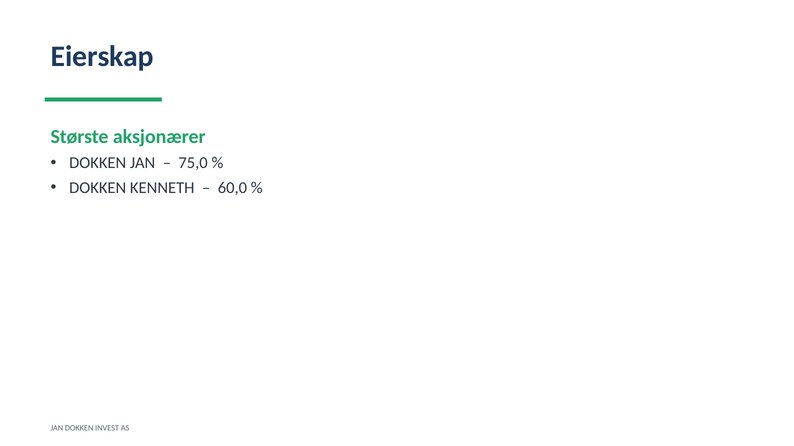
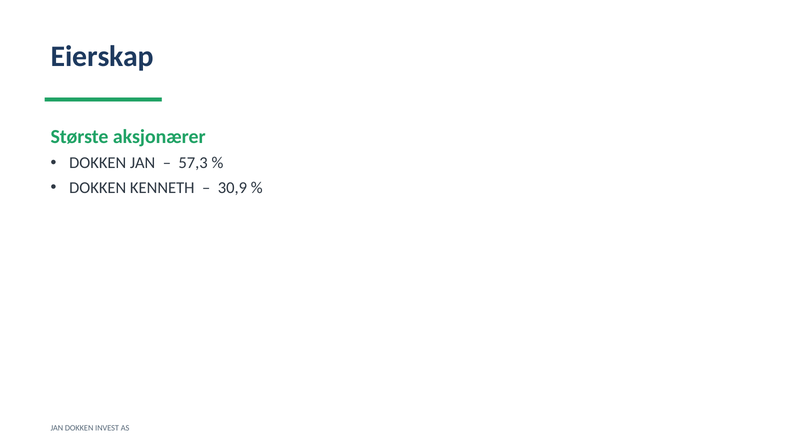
75,0: 75,0 -> 57,3 (193, 163)
60,0: 60,0 -> 30,9 (232, 188)
